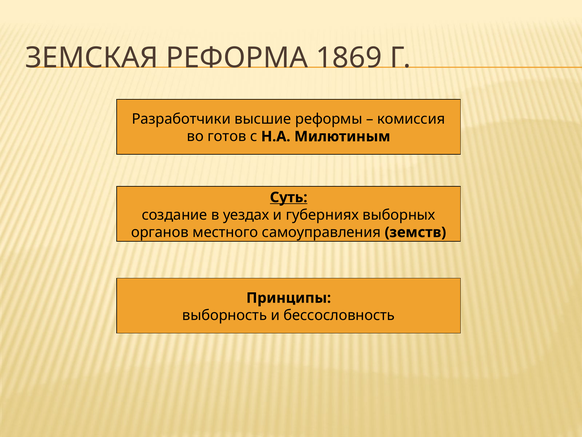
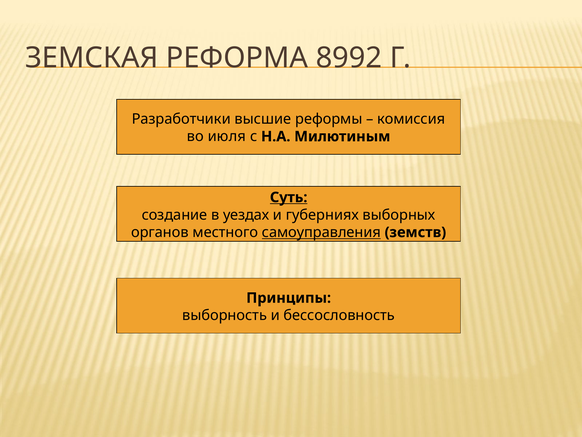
1869: 1869 -> 8992 (349, 58)
готов: готов -> июля (227, 136)
самоуправления underline: none -> present (321, 232)
